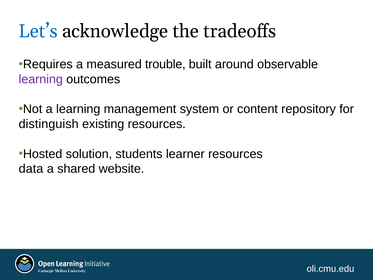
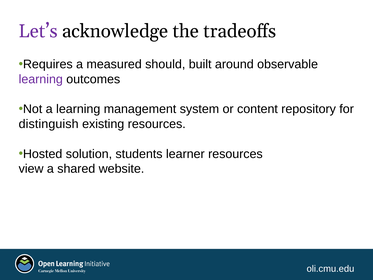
Let’s colour: blue -> purple (38, 31)
trouble: trouble -> should (165, 64)
data: data -> view (31, 169)
